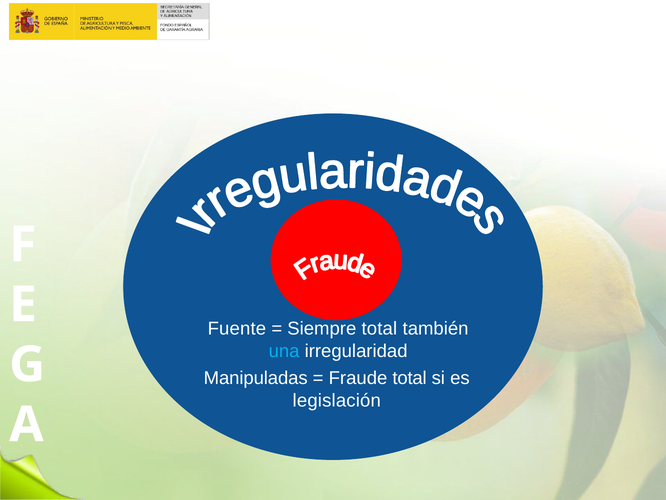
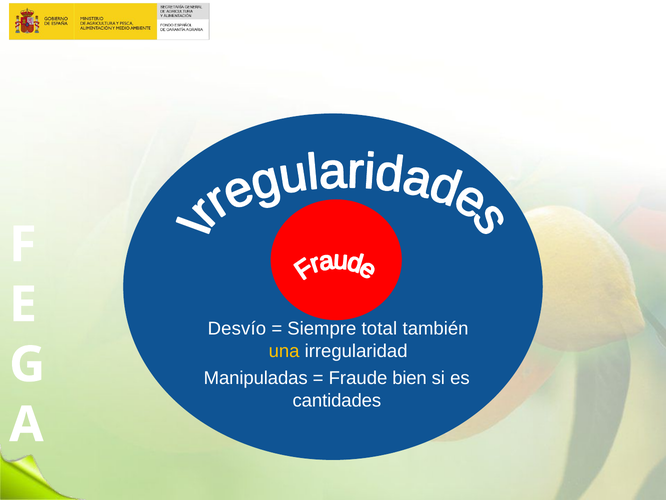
Fuente: Fuente -> Desvío (237, 328)
una colour: light blue -> yellow (284, 351)
Fraude total: total -> bien (410, 378)
legislación: legislación -> cantidades (337, 400)
